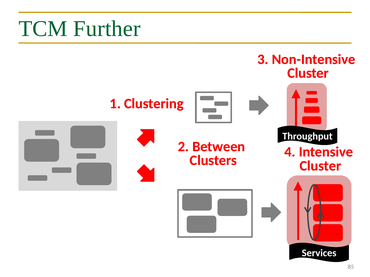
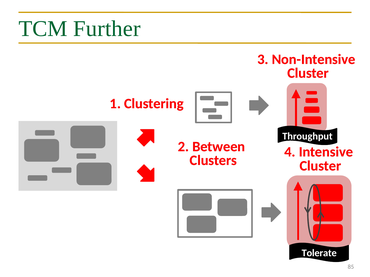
Services: Services -> Tolerate (319, 254)
